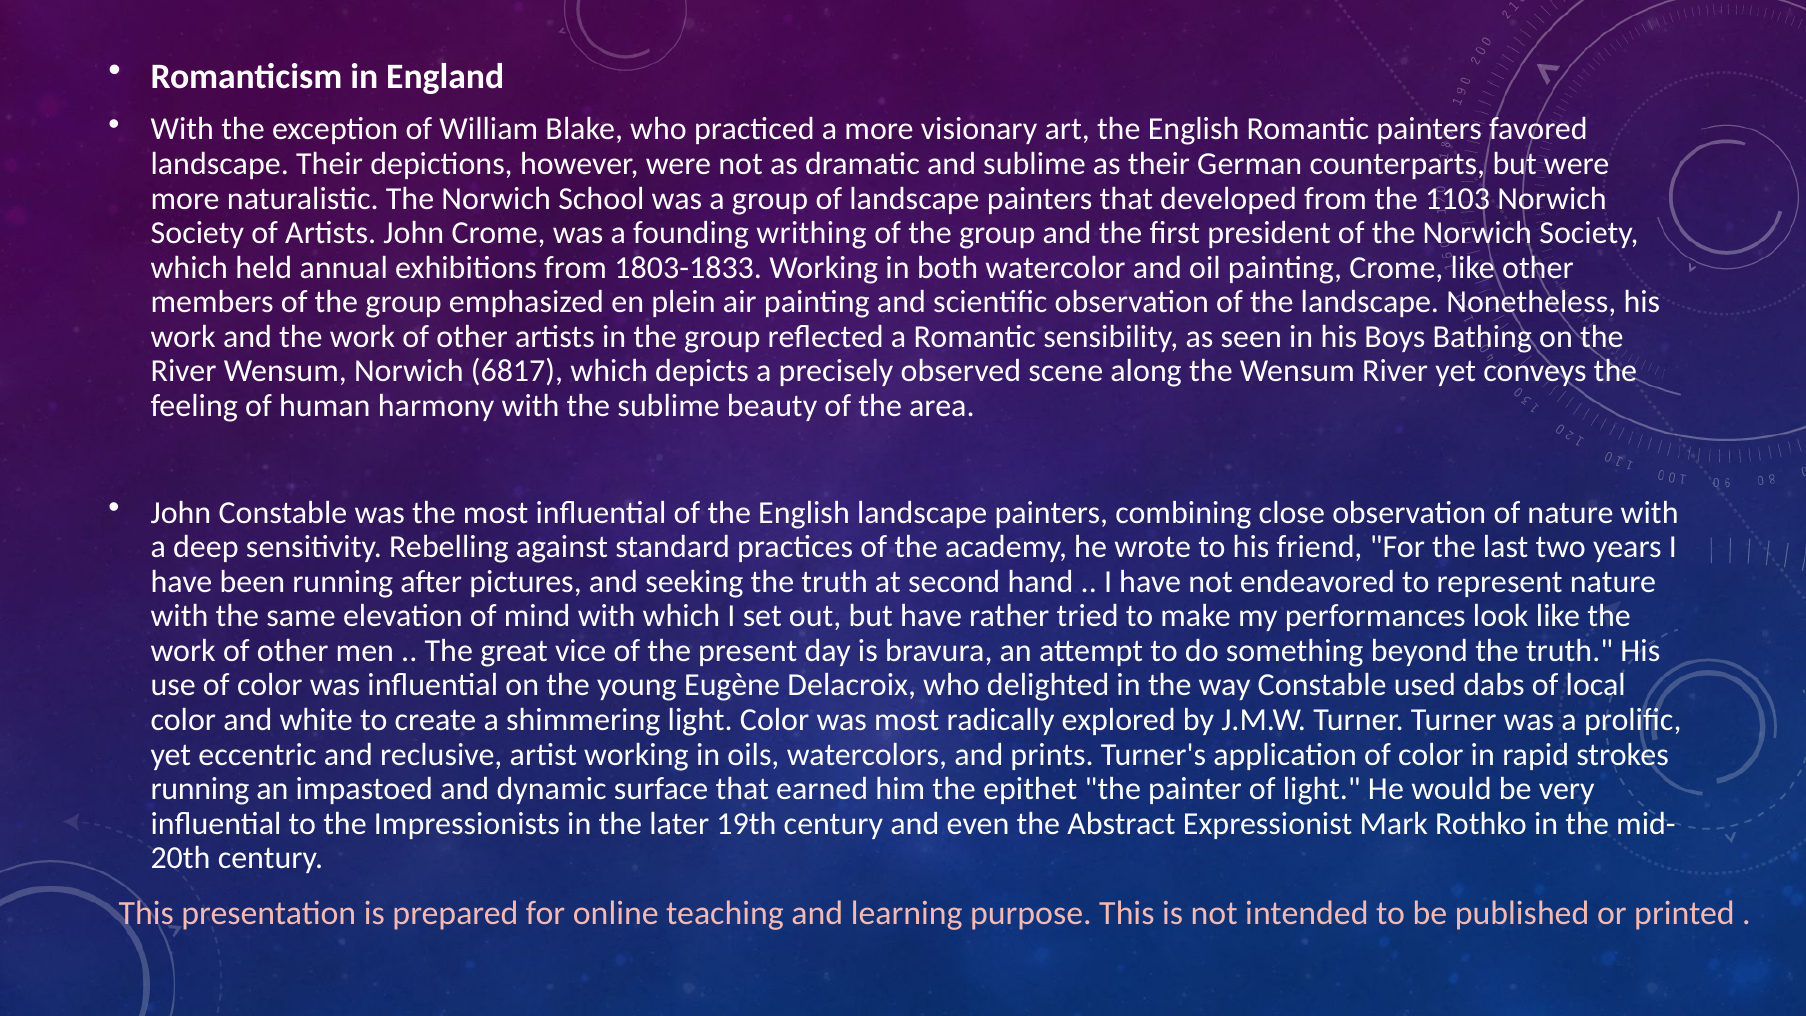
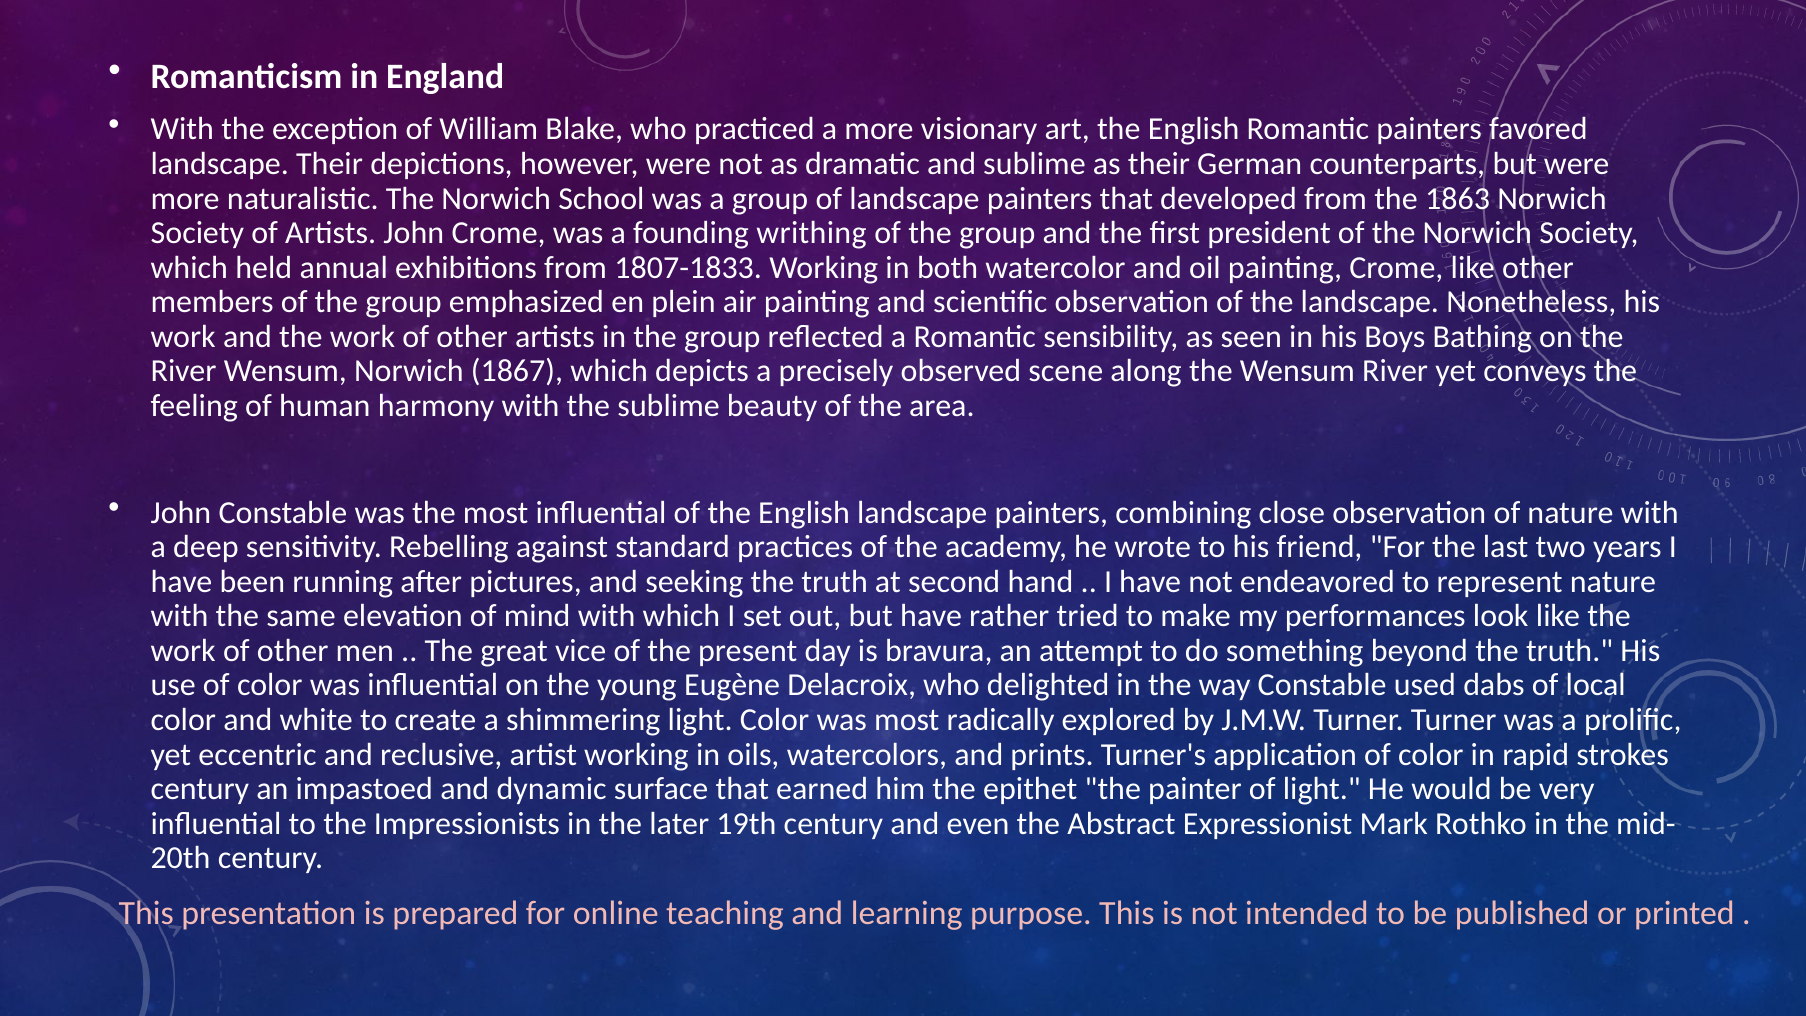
1103: 1103 -> 1863 (1458, 198)
1803-1833: 1803-1833 -> 1807-1833 (688, 268)
6817: 6817 -> 1867 (517, 371)
running: running -> century (200, 789)
